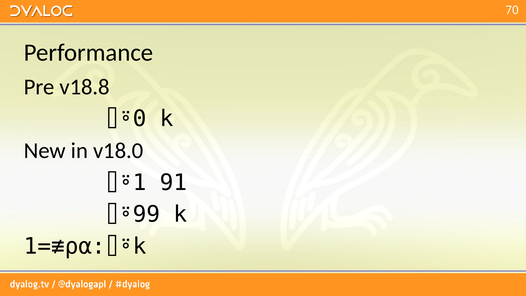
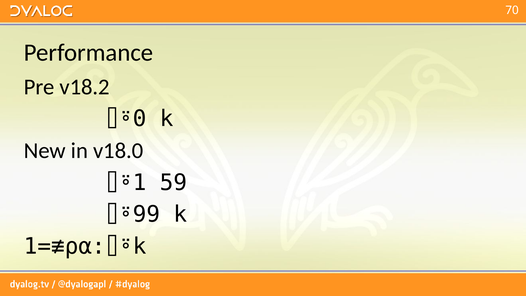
v18.8: v18.8 -> v18.2 (85, 87)
91: 91 -> 59 (174, 182)
